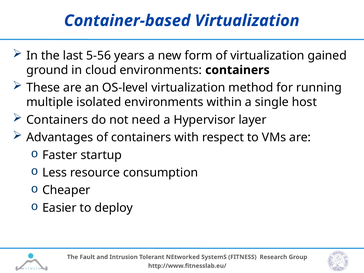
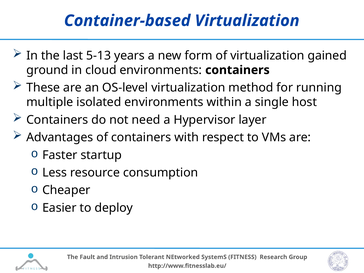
5-56: 5-56 -> 5-13 (99, 55)
